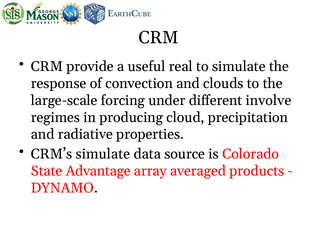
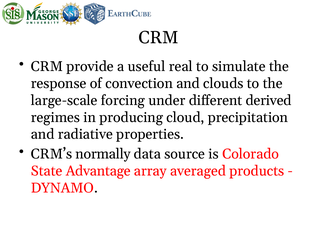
involve: involve -> derived (269, 100)
CRM’s simulate: simulate -> normally (103, 154)
